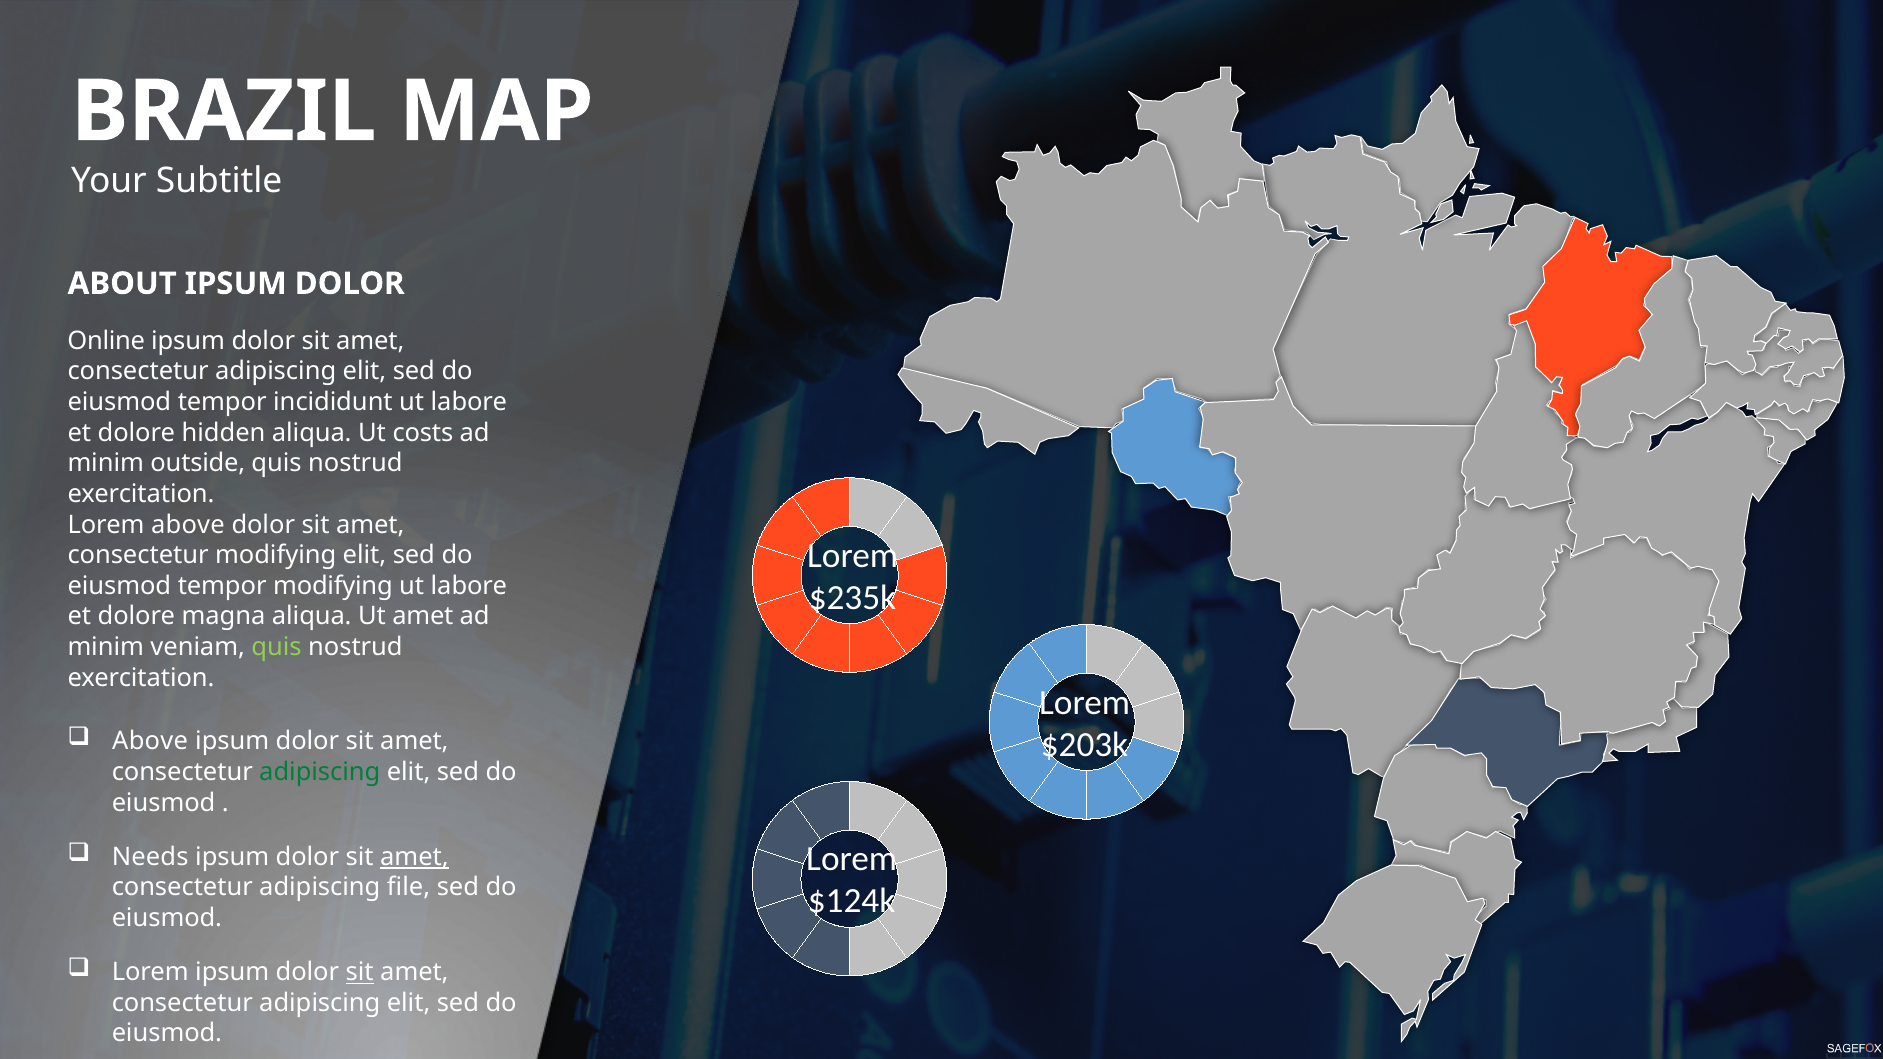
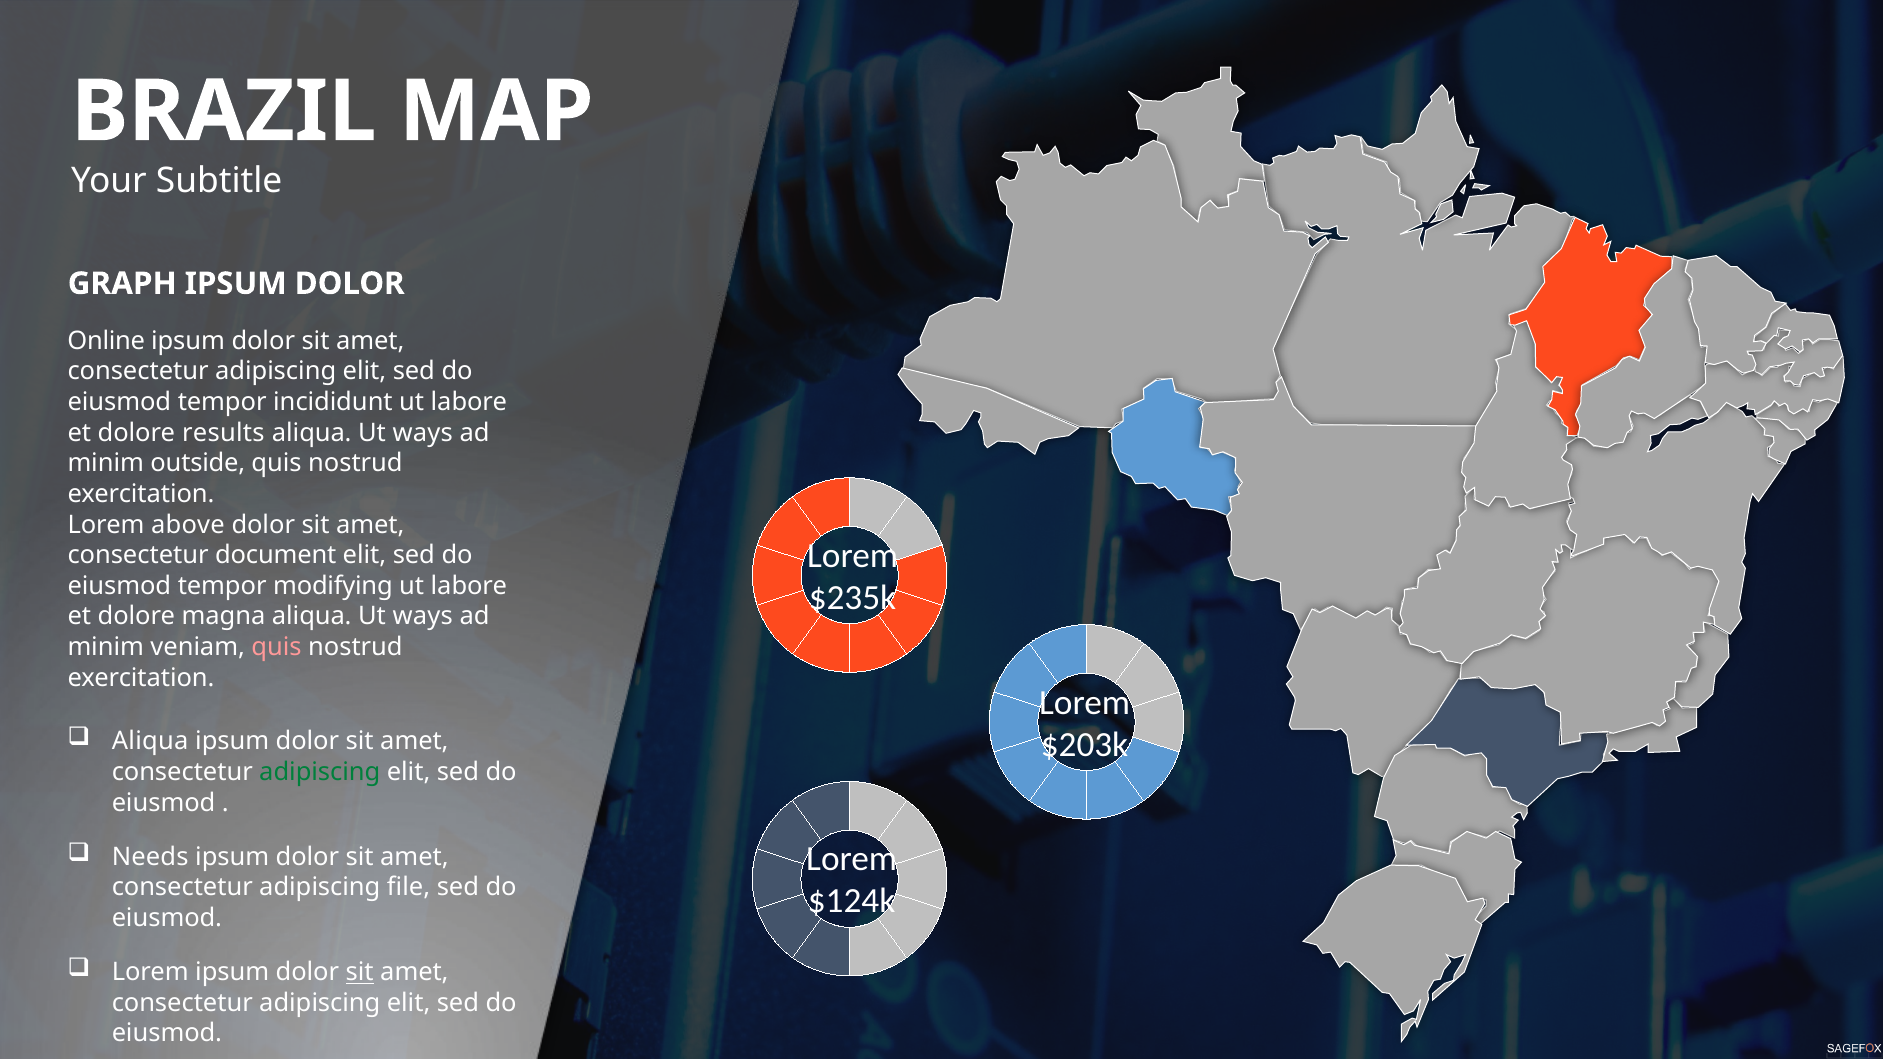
ABOUT: ABOUT -> GRAPH (122, 284)
hidden: hidden -> results (223, 433)
costs: costs -> ways (423, 433)
consectetur modifying: modifying -> document (276, 555)
magna aliqua Ut amet: amet -> ways (423, 617)
quis colour: light green -> pink (277, 647)
Above: Above -> Aliqua (150, 742)
amet underline: present -> none (414, 857)
